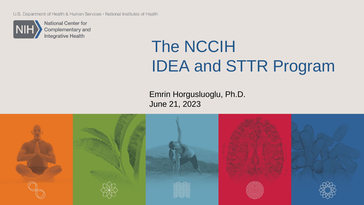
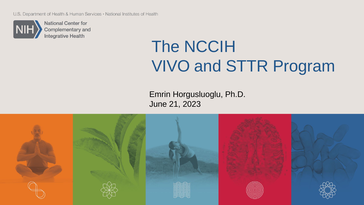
IDEA: IDEA -> VIVO (171, 66)
